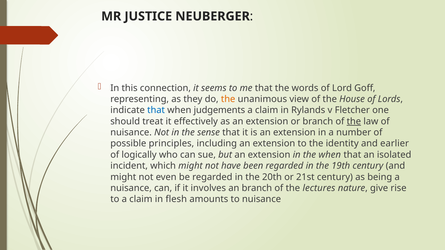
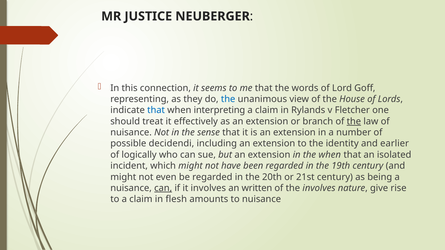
the colour: orange -> blue (228, 99)
judgements: judgements -> interpreting (219, 110)
principles: principles -> decidendi (171, 144)
can underline: none -> present (163, 188)
an branch: branch -> written (257, 188)
the lectures: lectures -> involves (319, 188)
